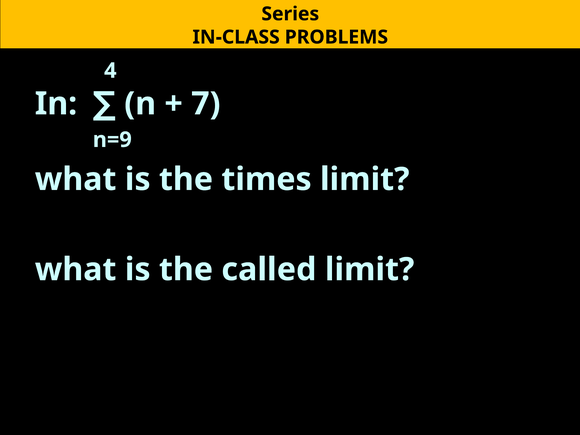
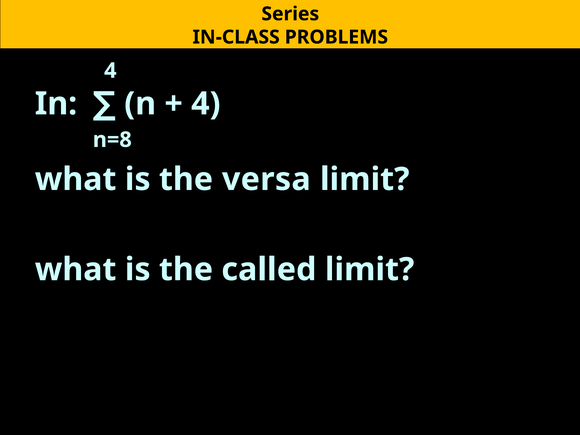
7: 7 -> 4 (206, 104)
n=9: n=9 -> n=8 (112, 140)
times: times -> versa (266, 179)
